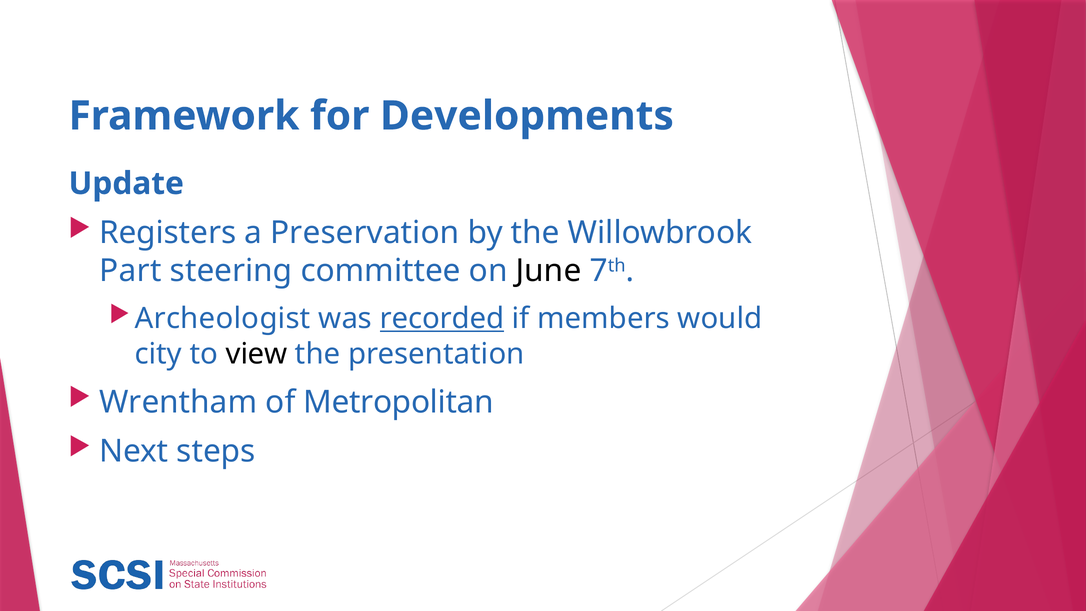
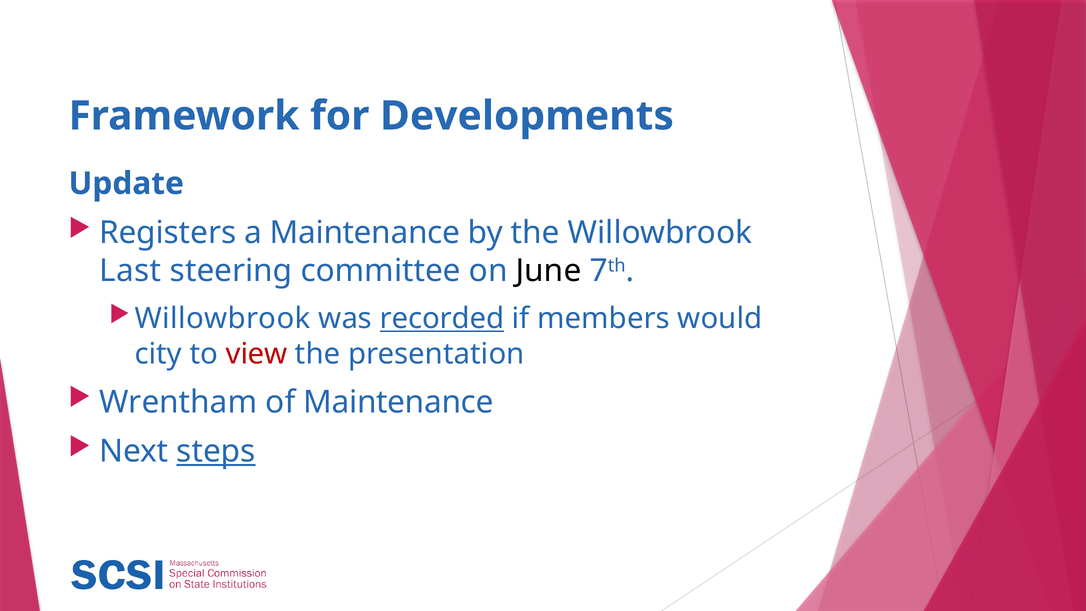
a Preservation: Preservation -> Maintenance (365, 233)
Part: Part -> Last (130, 271)
Archeologist: Archeologist -> Willowbrook (223, 319)
view colour: black -> red (257, 354)
of Metropolitan: Metropolitan -> Maintenance (399, 402)
steps underline: none -> present (216, 451)
